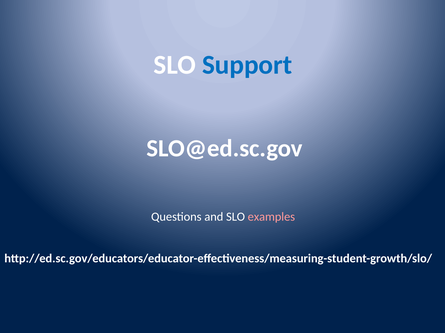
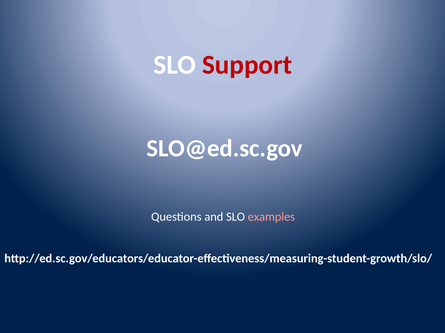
Support colour: blue -> red (247, 65)
